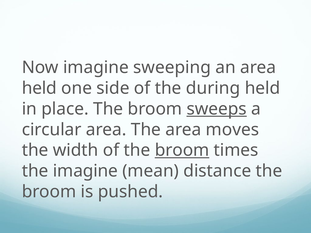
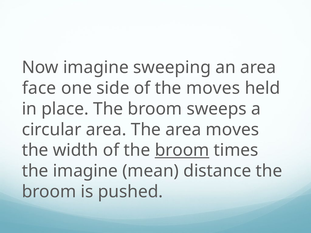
held: held -> face (39, 88)
the during: during -> moves (213, 88)
sweeps underline: present -> none (217, 109)
